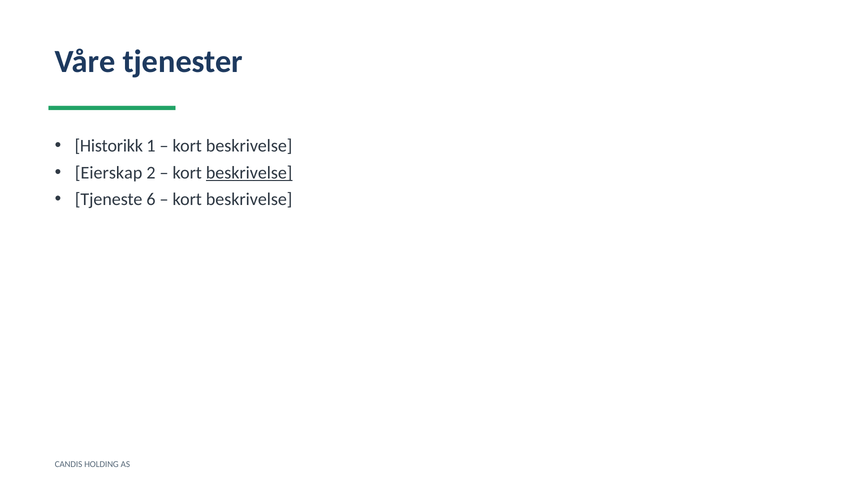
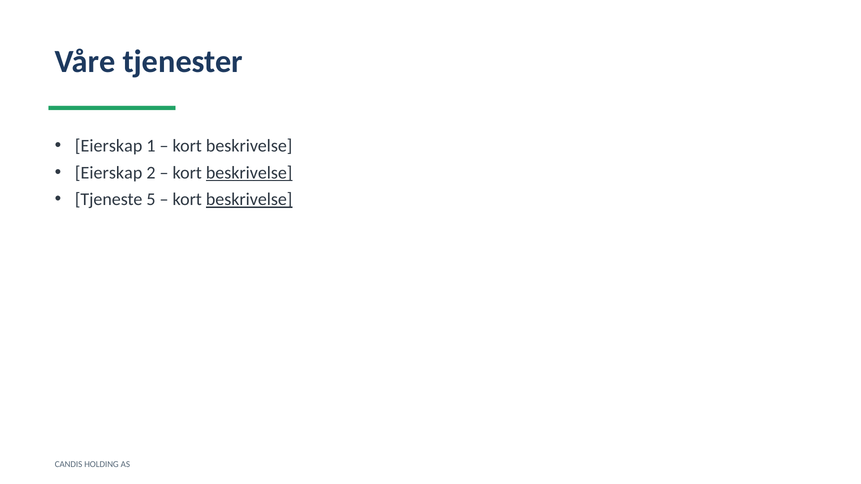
Historikk: Historikk -> Eierskap (109, 146)
6: 6 -> 5 (151, 200)
beskrivelse underline: none -> present (249, 200)
